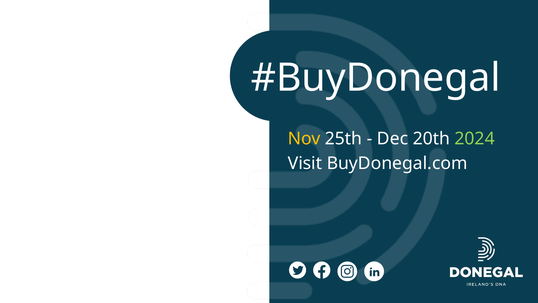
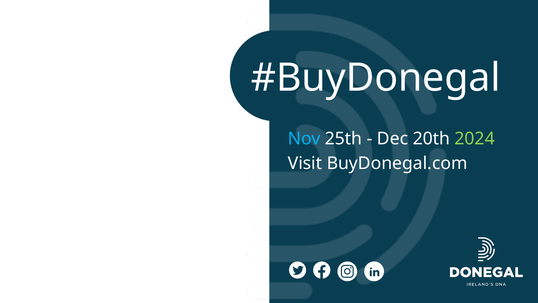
Nov colour: yellow -> light blue (304, 139)
